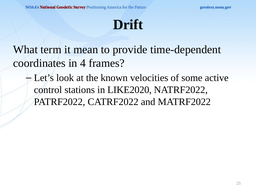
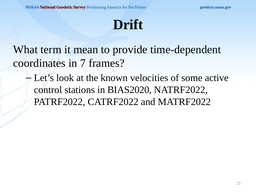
4: 4 -> 7 (83, 63)
LIKE2020: LIKE2020 -> BIAS2020 (129, 90)
